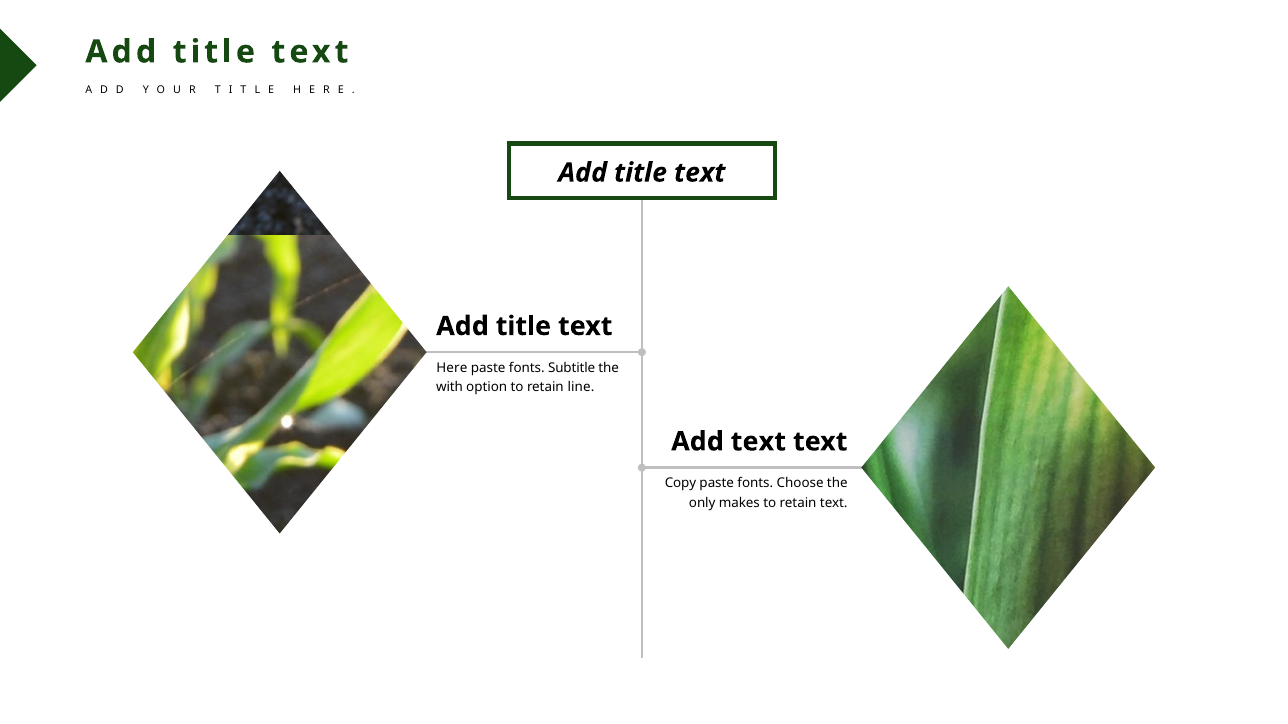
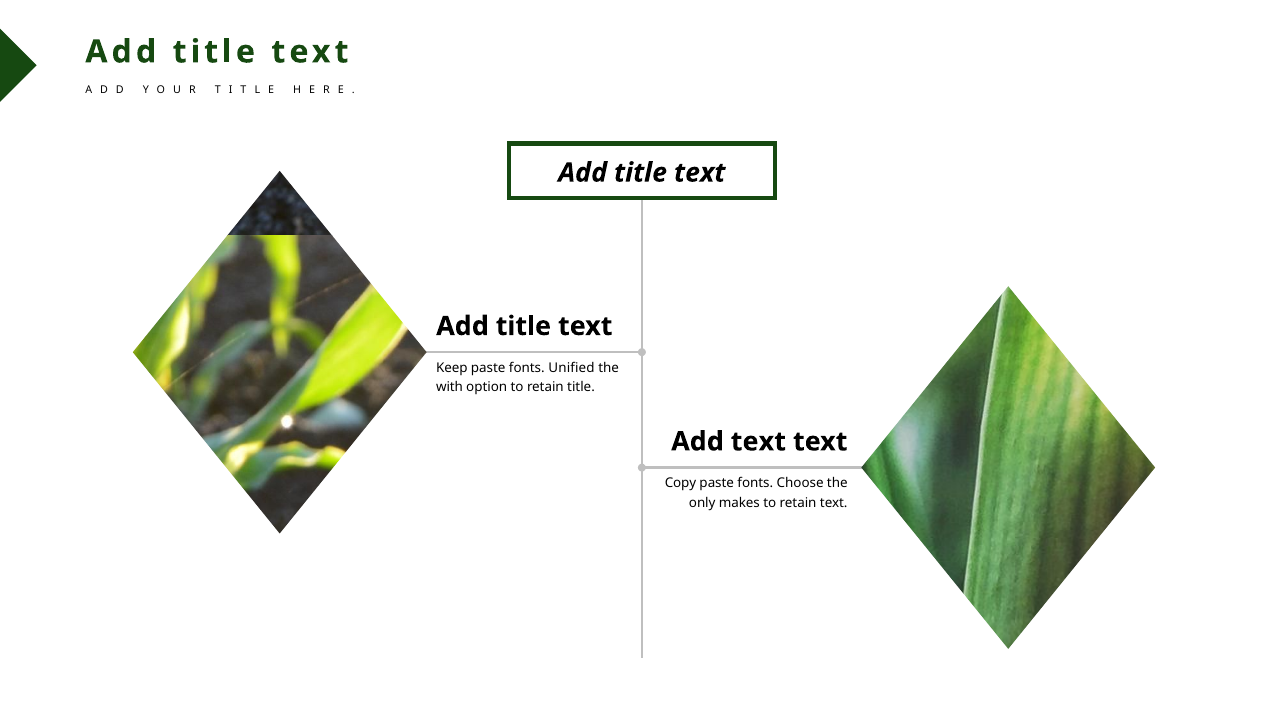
Here: Here -> Keep (452, 368)
Subtitle: Subtitle -> Unified (572, 368)
retain line: line -> title (581, 388)
